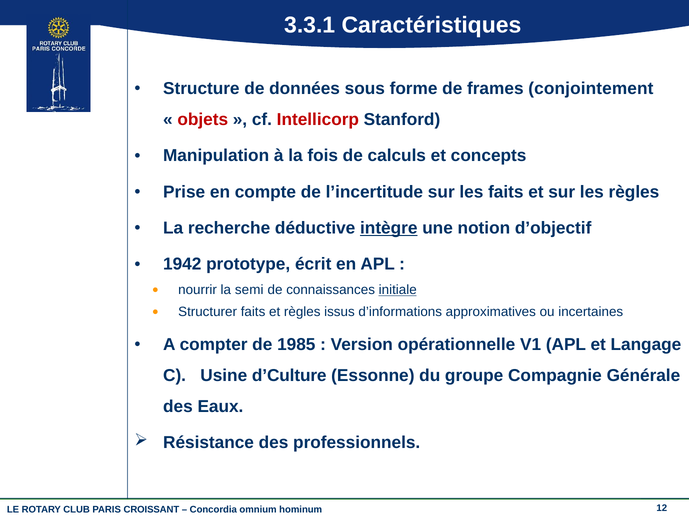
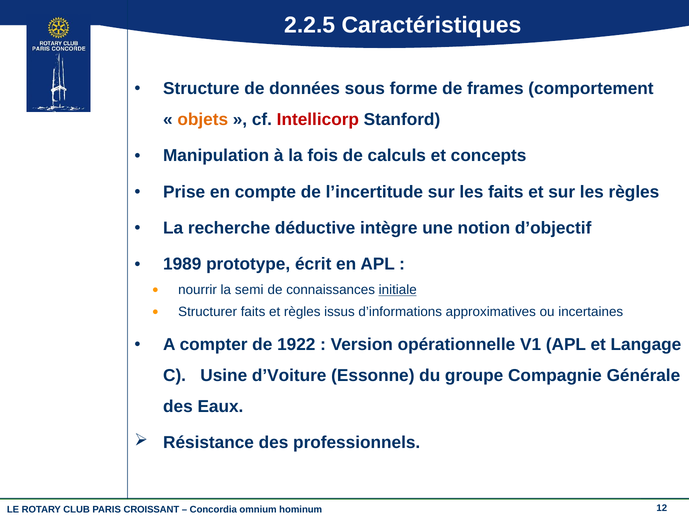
3.3.1: 3.3.1 -> 2.2.5 (310, 25)
conjointement: conjointement -> comportement (591, 88)
objets colour: red -> orange (203, 119)
intègre underline: present -> none (389, 228)
1942: 1942 -> 1989 (182, 264)
1985: 1985 -> 1922 (296, 344)
d’Culture: d’Culture -> d’Voiture (289, 375)
